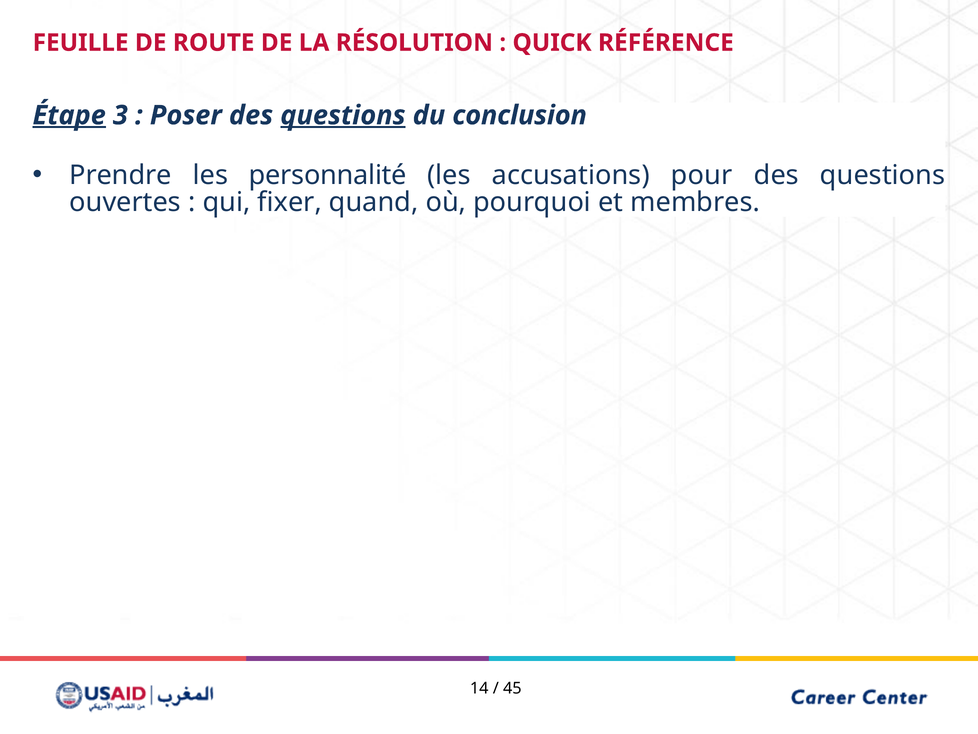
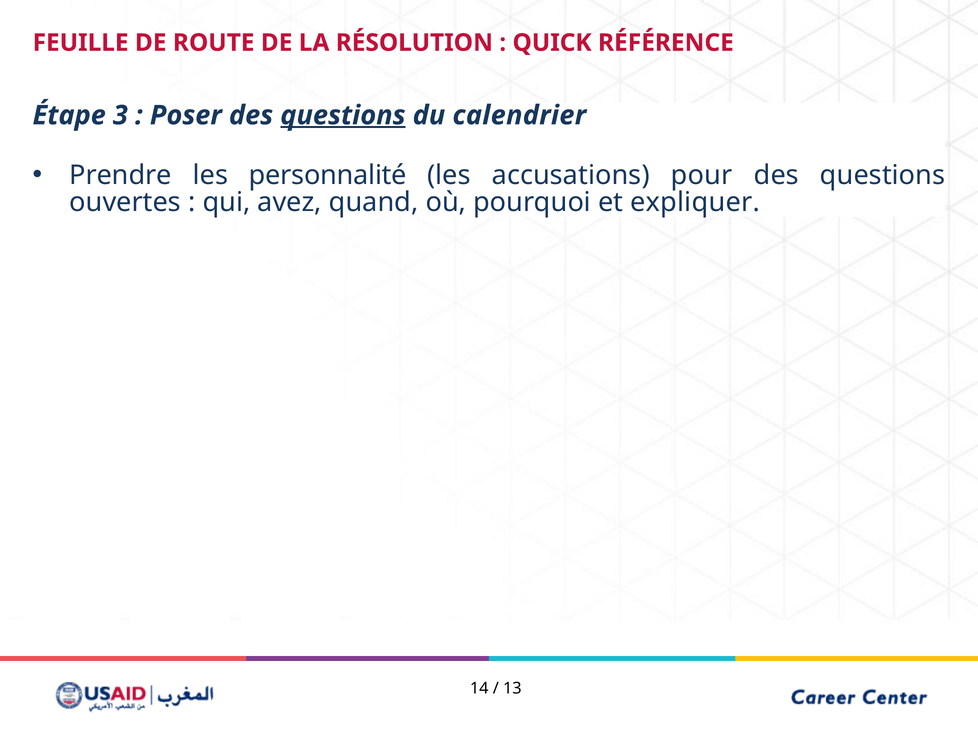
Étape underline: present -> none (69, 115)
conclusion: conclusion -> calendrier (519, 115)
fixer: fixer -> avez (290, 202)
membres: membres -> expliquer (695, 202)
45: 45 -> 13 (512, 688)
